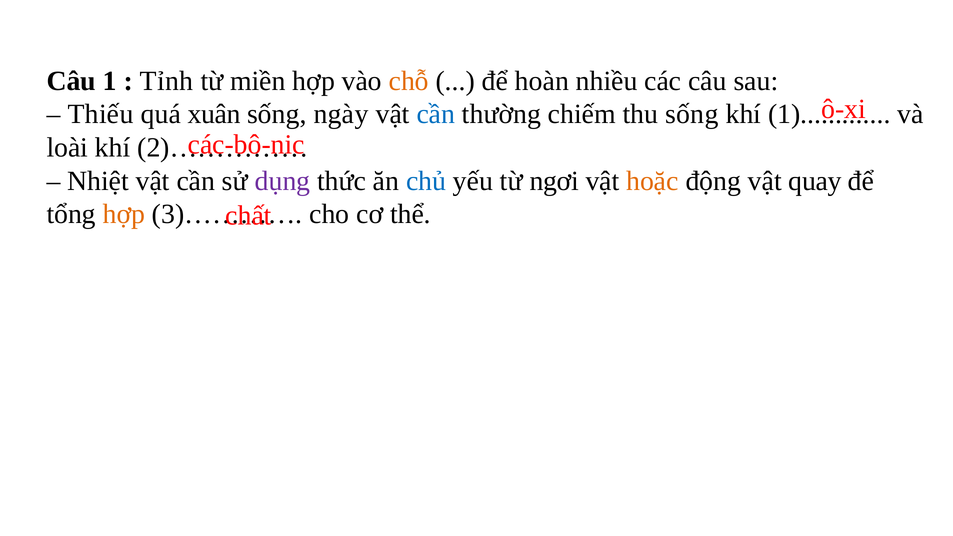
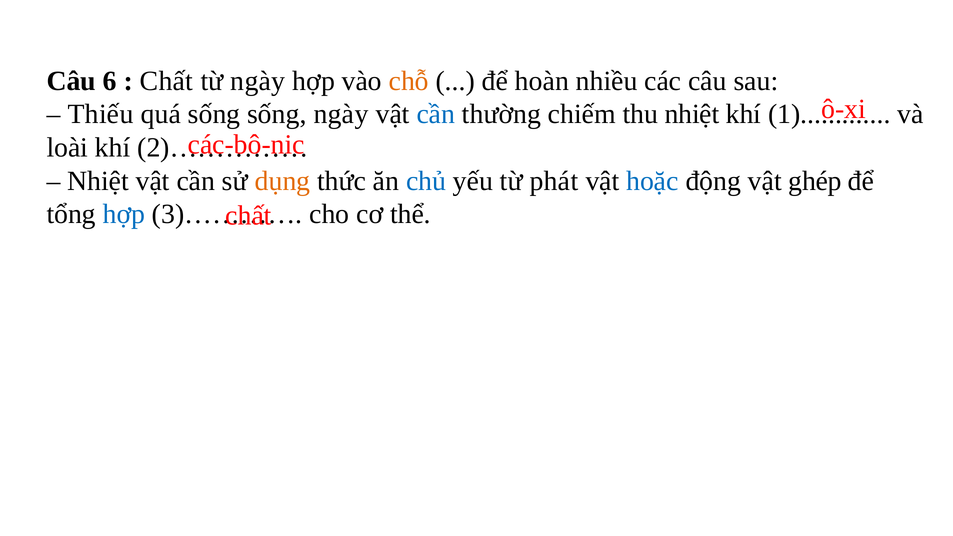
Câu 1: 1 -> 6 (110, 81)
Tỉnh: Tỉnh -> Chất (167, 81)
từ miền: miền -> ngày (258, 81)
quá xuân: xuân -> sống (214, 114)
thu sống: sống -> nhiệt (692, 114)
dụng colour: purple -> orange (283, 181)
ngơi: ngơi -> phát (554, 181)
hoặc colour: orange -> blue (652, 181)
quay: quay -> ghép (815, 181)
hợp colour: orange -> blue (124, 214)
